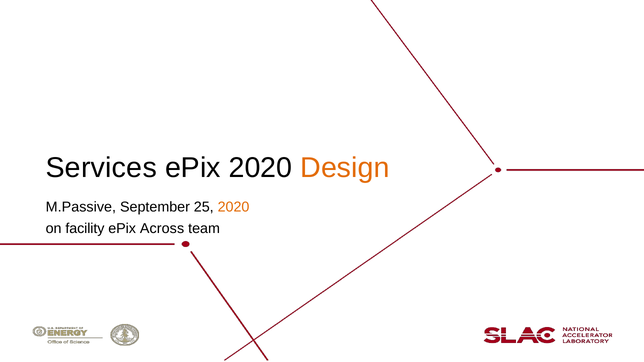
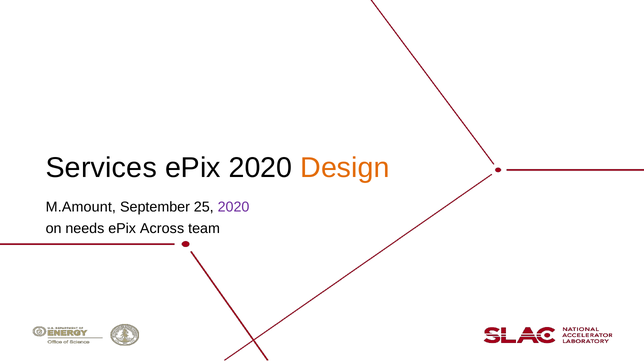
M.Passive: M.Passive -> M.Amount (81, 207)
2020 colour: orange -> purple (234, 207)
facility: facility -> needs (85, 229)
